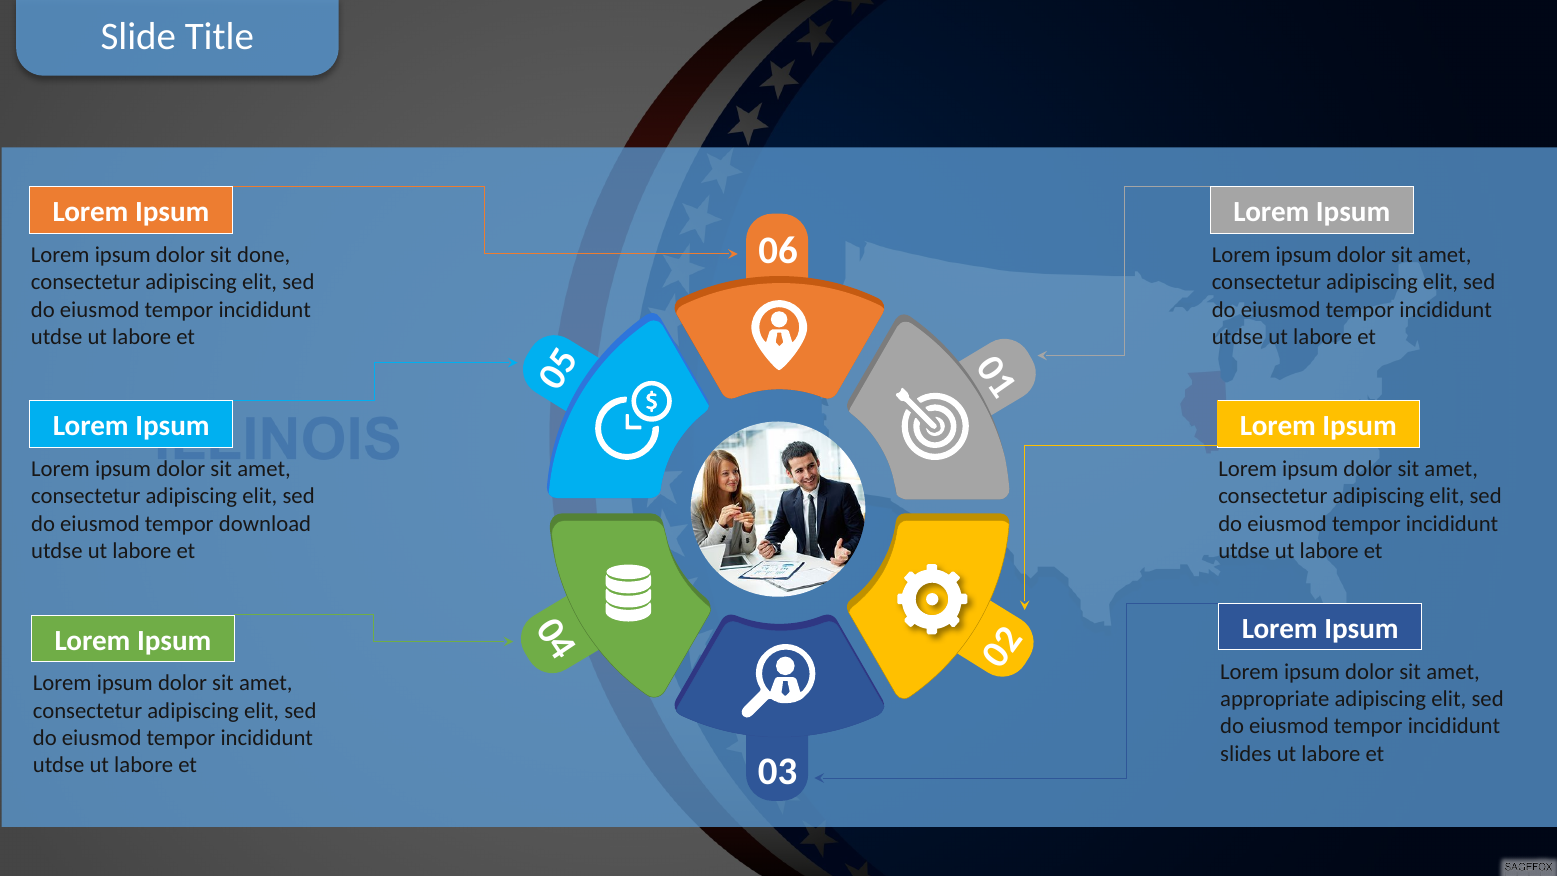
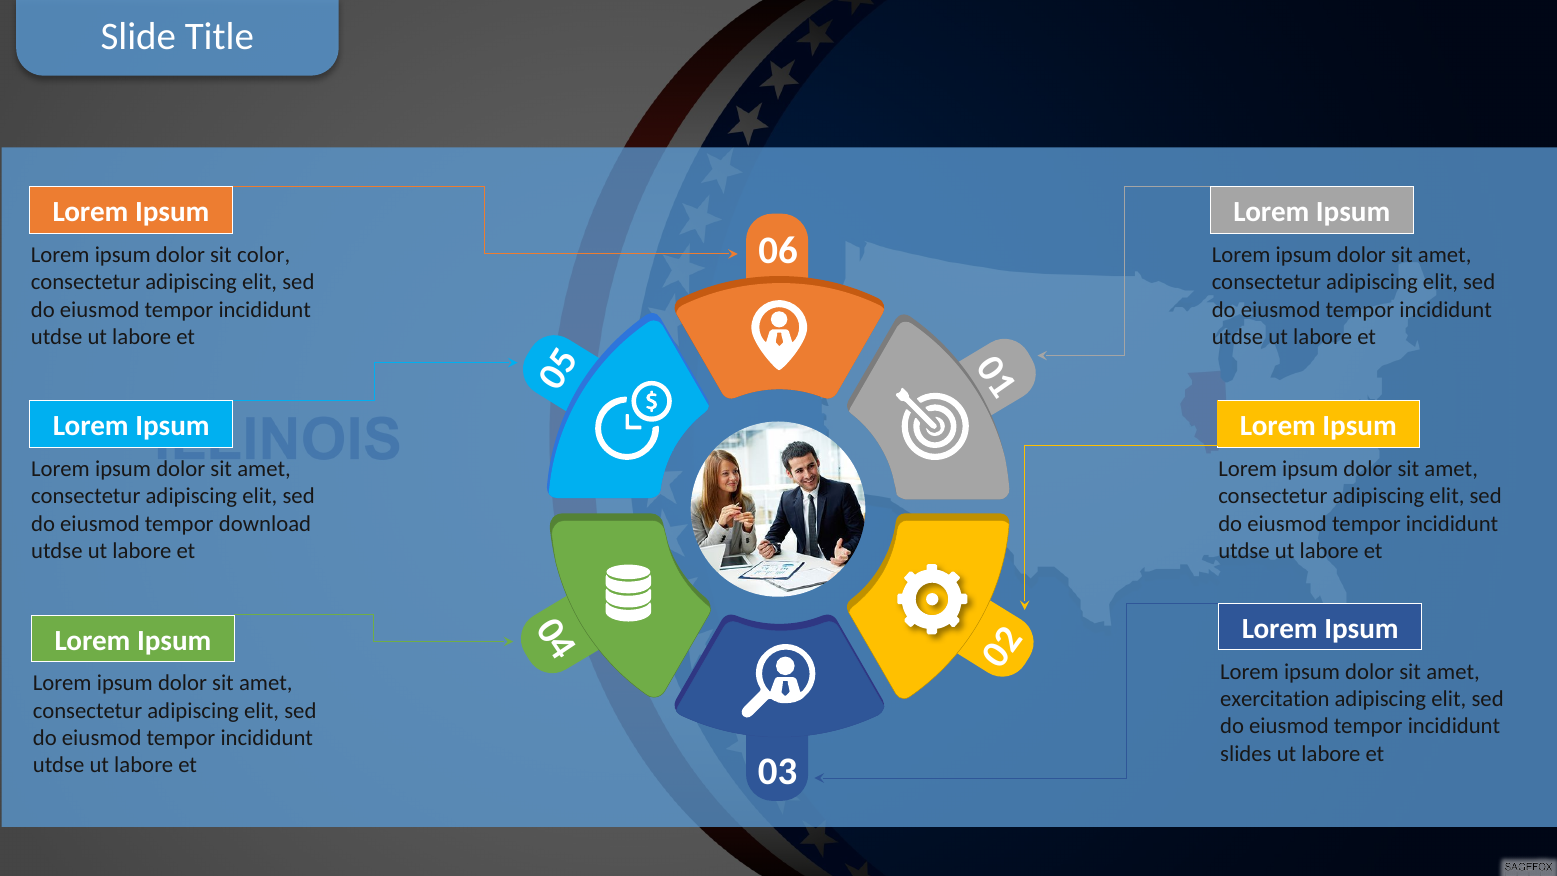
done: done -> color (264, 255)
appropriate: appropriate -> exercitation (1275, 699)
